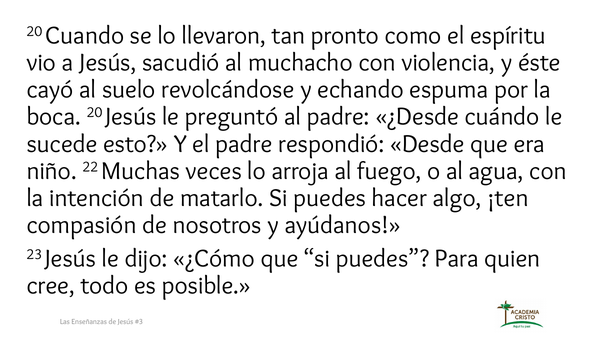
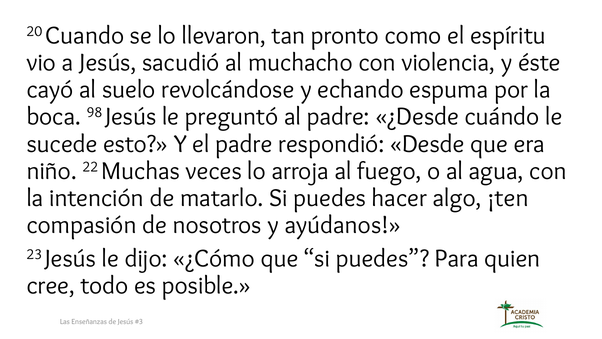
boca 20: 20 -> 98 (95, 113)
